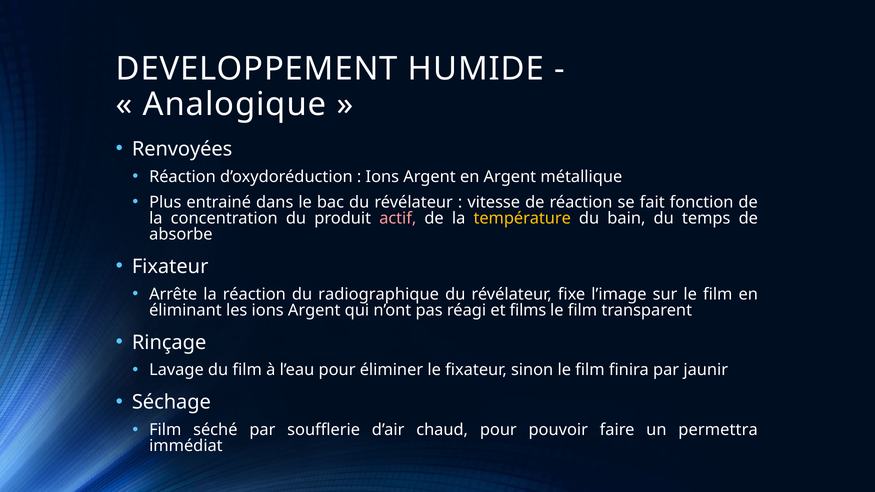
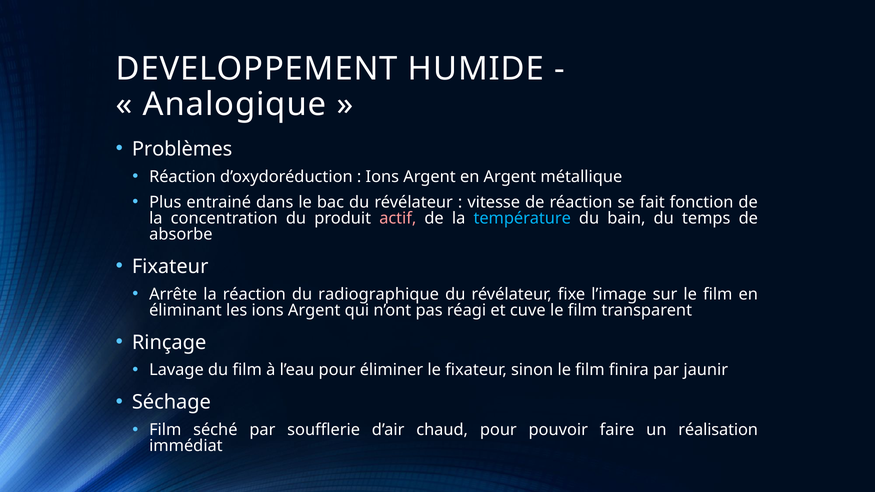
Renvoyées: Renvoyées -> Problèmes (182, 149)
température colour: yellow -> light blue (522, 218)
films: films -> cuve (528, 310)
permettra: permettra -> réalisation (718, 430)
